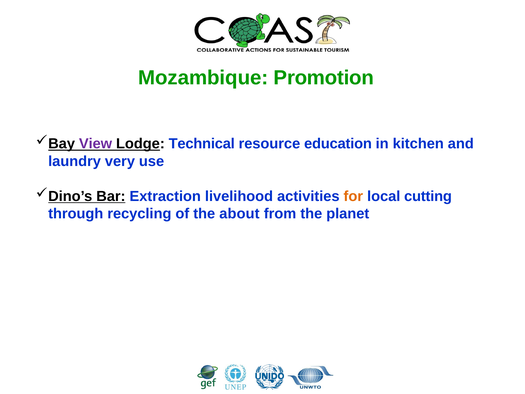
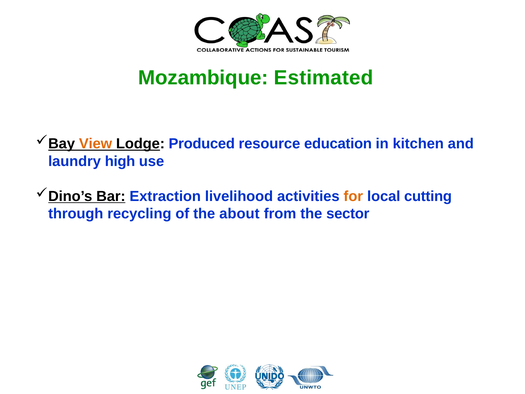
Promotion: Promotion -> Estimated (324, 78)
View colour: purple -> orange (96, 144)
Technical: Technical -> Produced (202, 144)
very: very -> high (120, 161)
planet: planet -> sector (348, 214)
